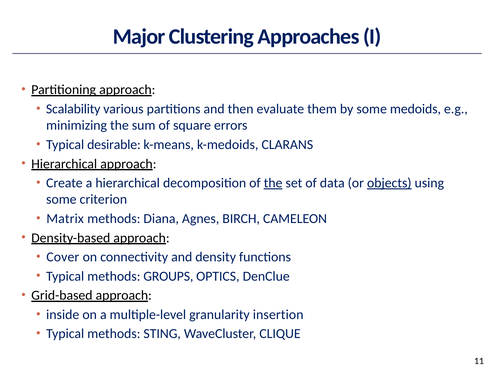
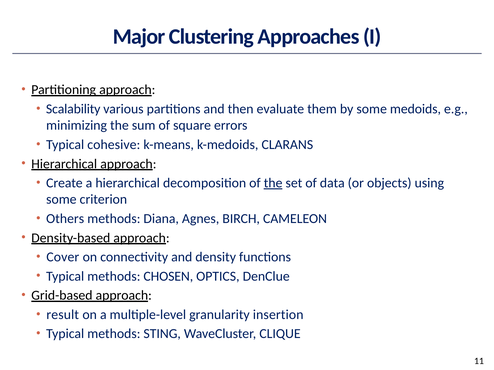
desirable: desirable -> cohesive (114, 145)
objects underline: present -> none (389, 183)
Matrix: Matrix -> Others (65, 219)
GROUPS: GROUPS -> CHOSEN (168, 277)
inside: inside -> result (63, 315)
